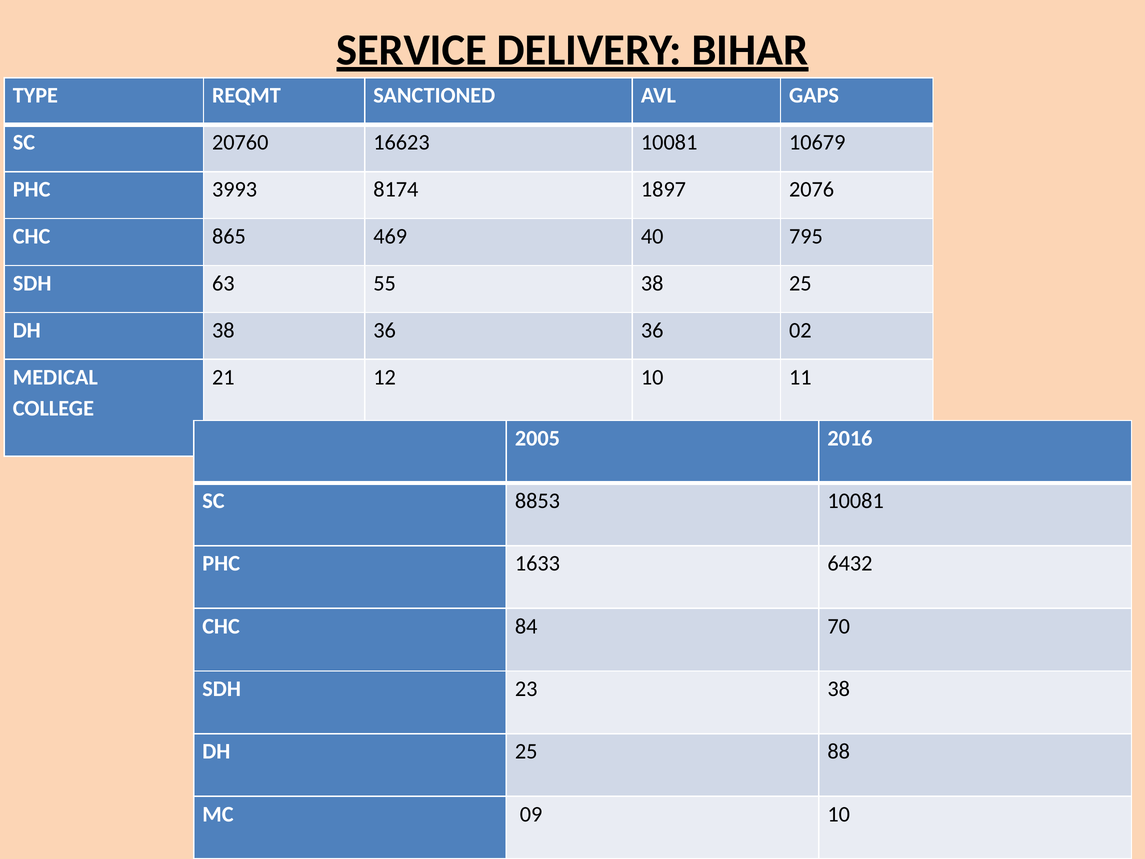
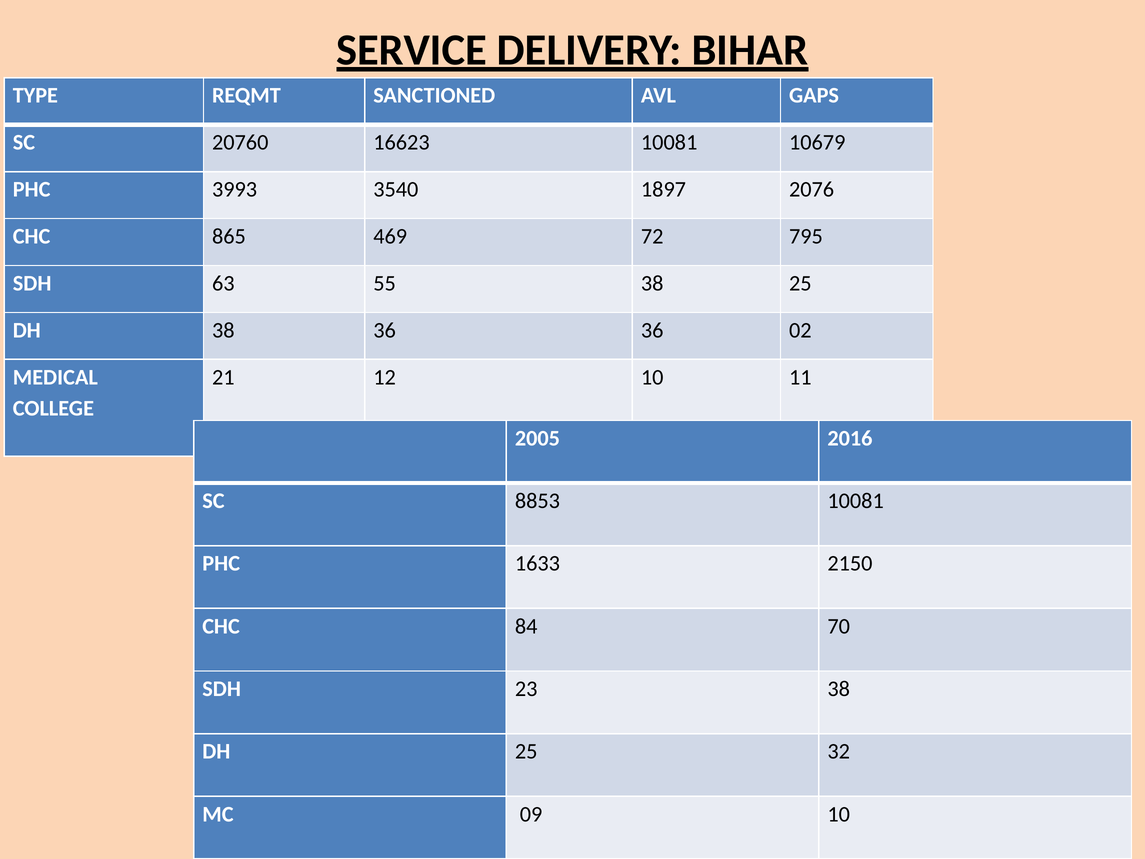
8174: 8174 -> 3540 (396, 189)
40: 40 -> 72 (652, 236)
6432: 6432 -> 2150 (850, 563)
88: 88 -> 32 (839, 751)
